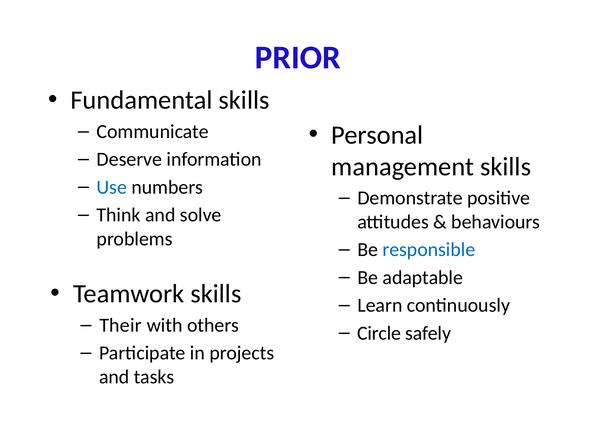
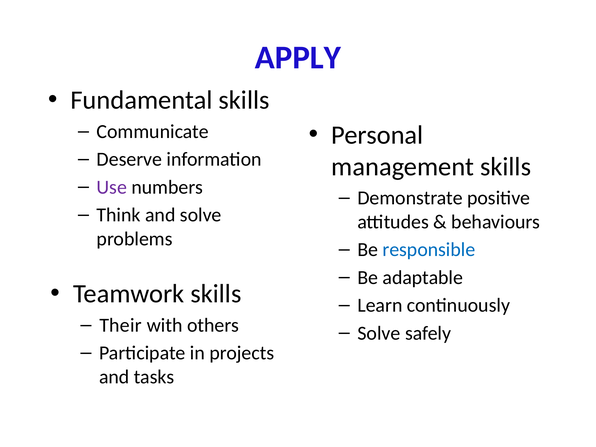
PRIOR: PRIOR -> APPLY (298, 57)
Use colour: blue -> purple (112, 187)
Circle: Circle -> Solve (379, 333)
